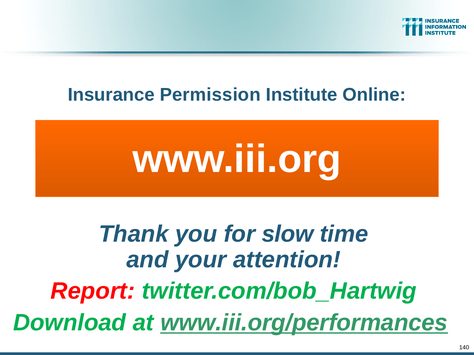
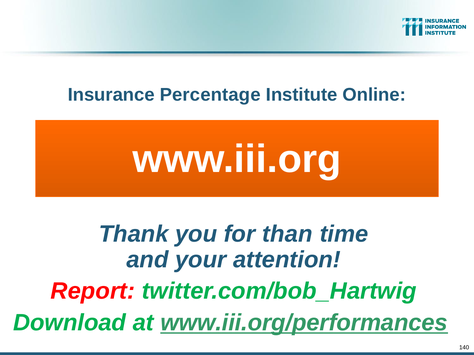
Permission: Permission -> Percentage (210, 95)
slow: slow -> than (287, 234)
